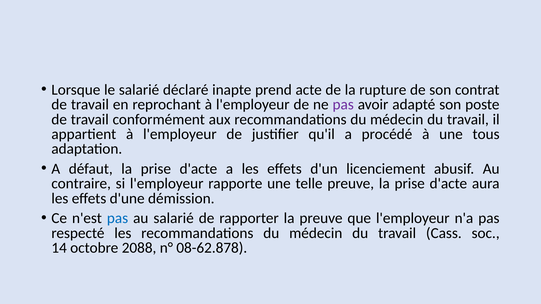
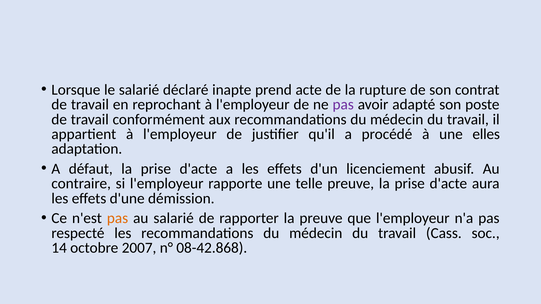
tous: tous -> elles (486, 134)
pas colour: blue -> orange (118, 218)
2088: 2088 -> 2007 (139, 248)
08-62.878: 08-62.878 -> 08-42.868 (212, 248)
